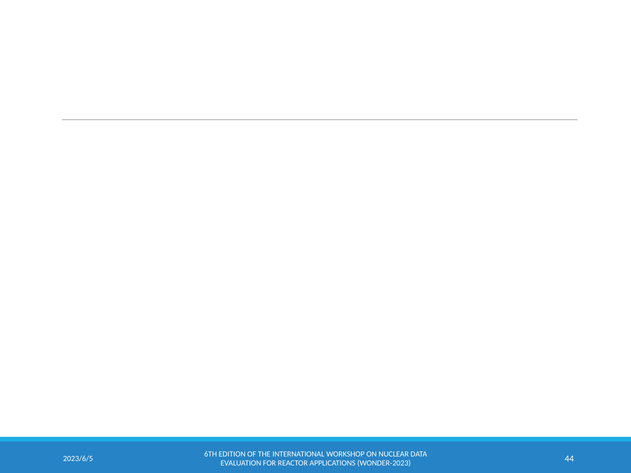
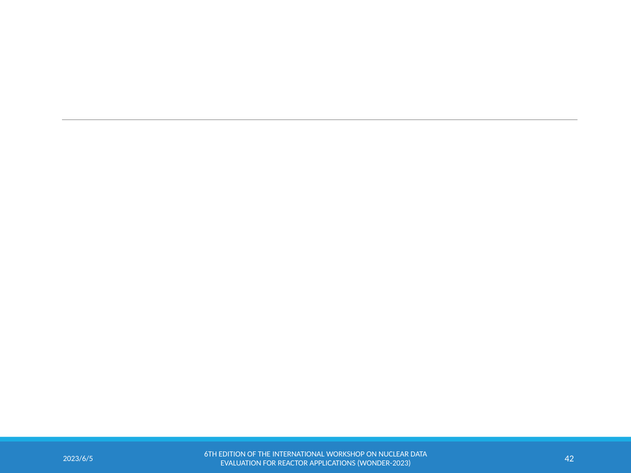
44: 44 -> 42 (569, 459)
